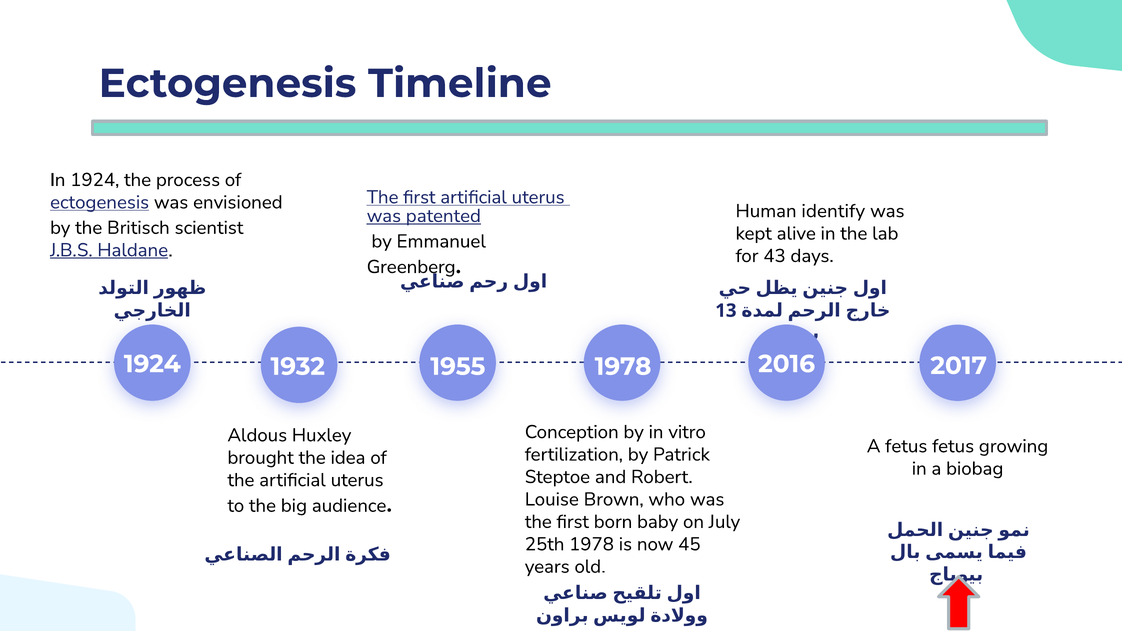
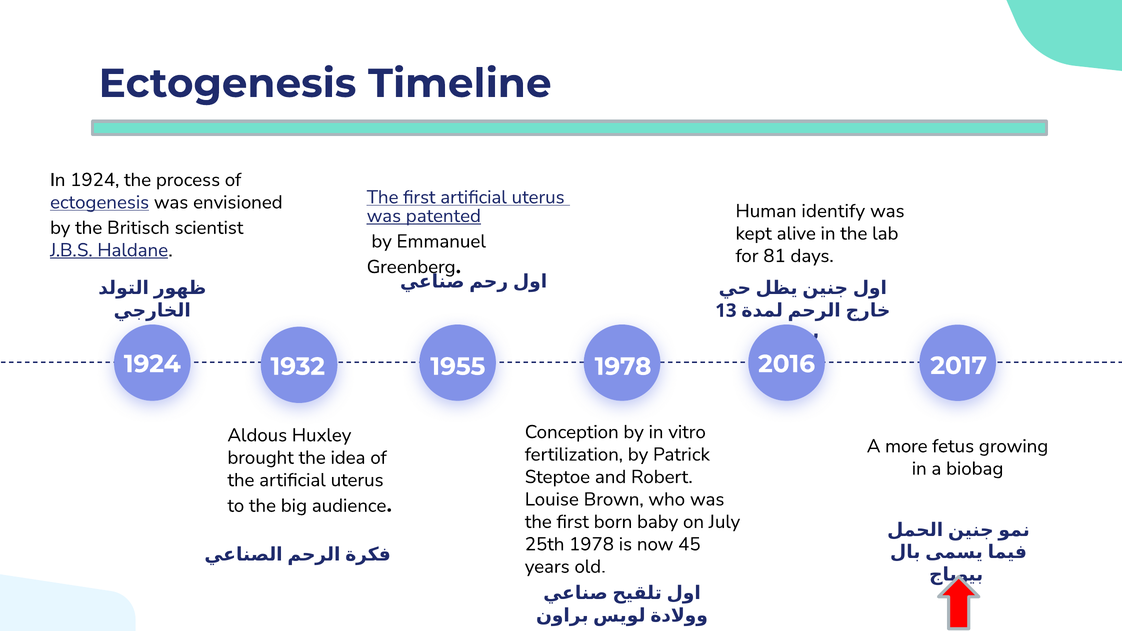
43: 43 -> 81 (775, 256)
A fetus: fetus -> more (906, 446)
